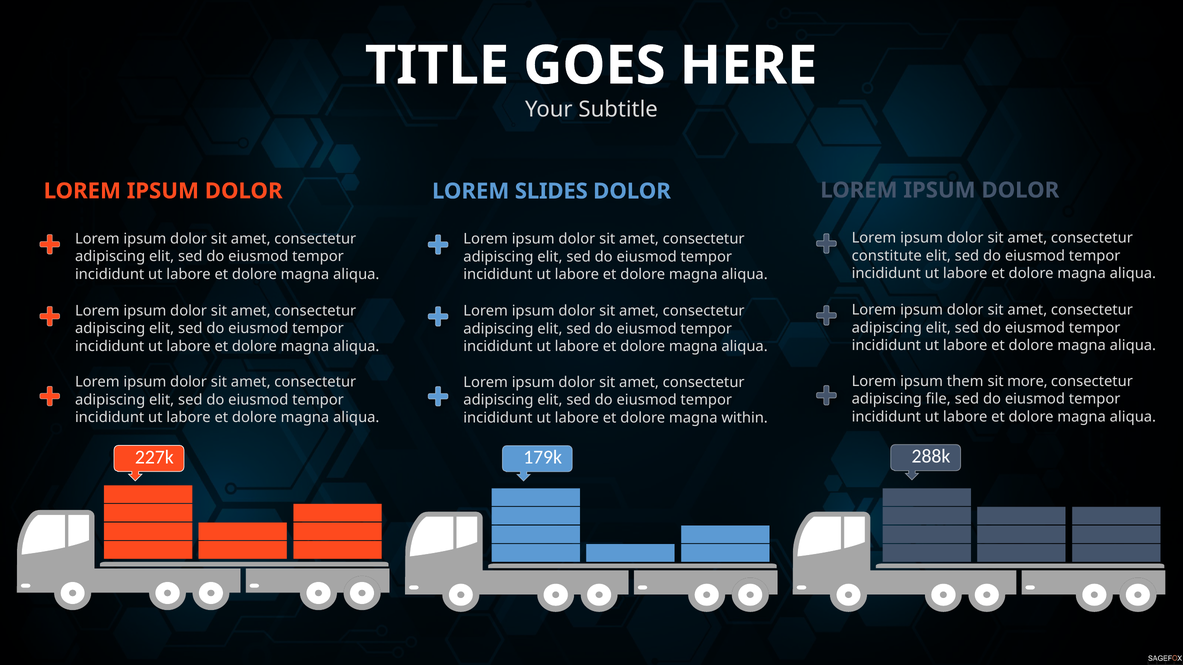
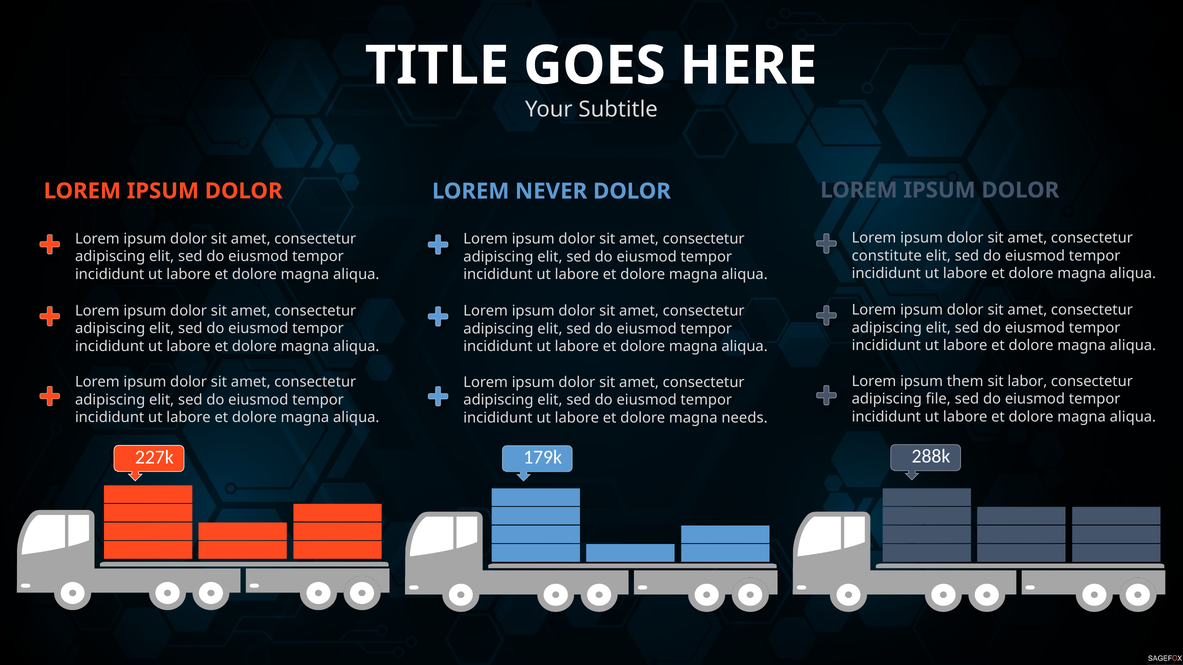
SLIDES: SLIDES -> NEVER (551, 191)
more: more -> labor (1027, 381)
within: within -> needs (745, 418)
